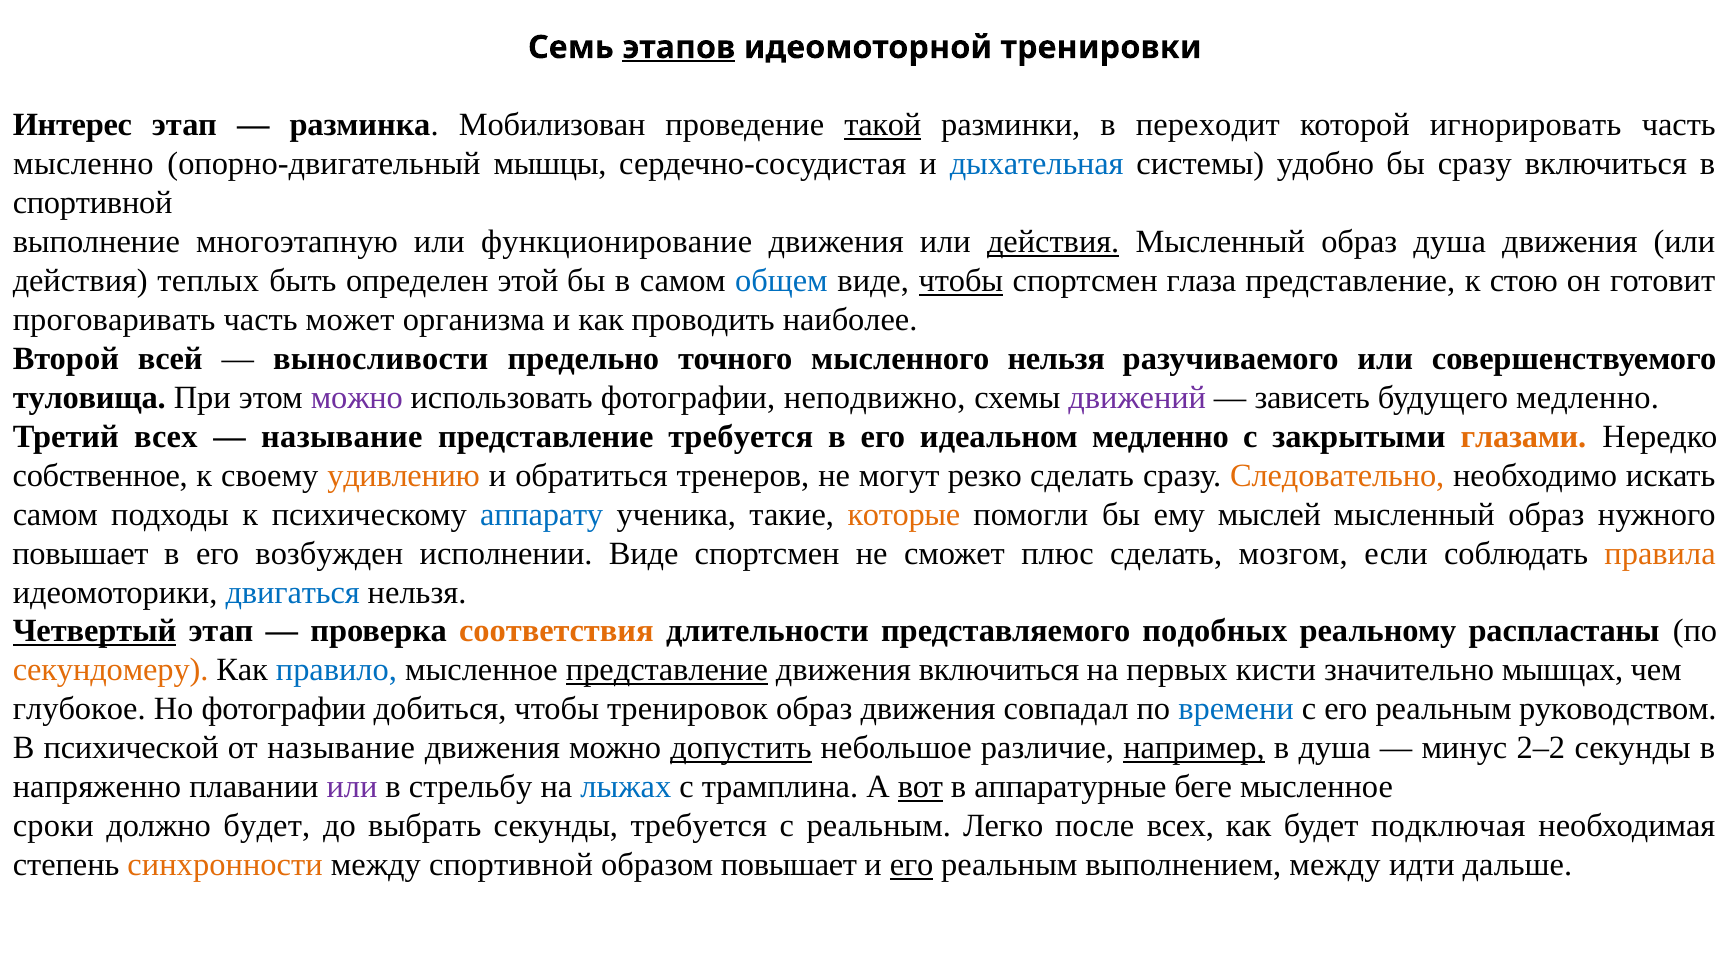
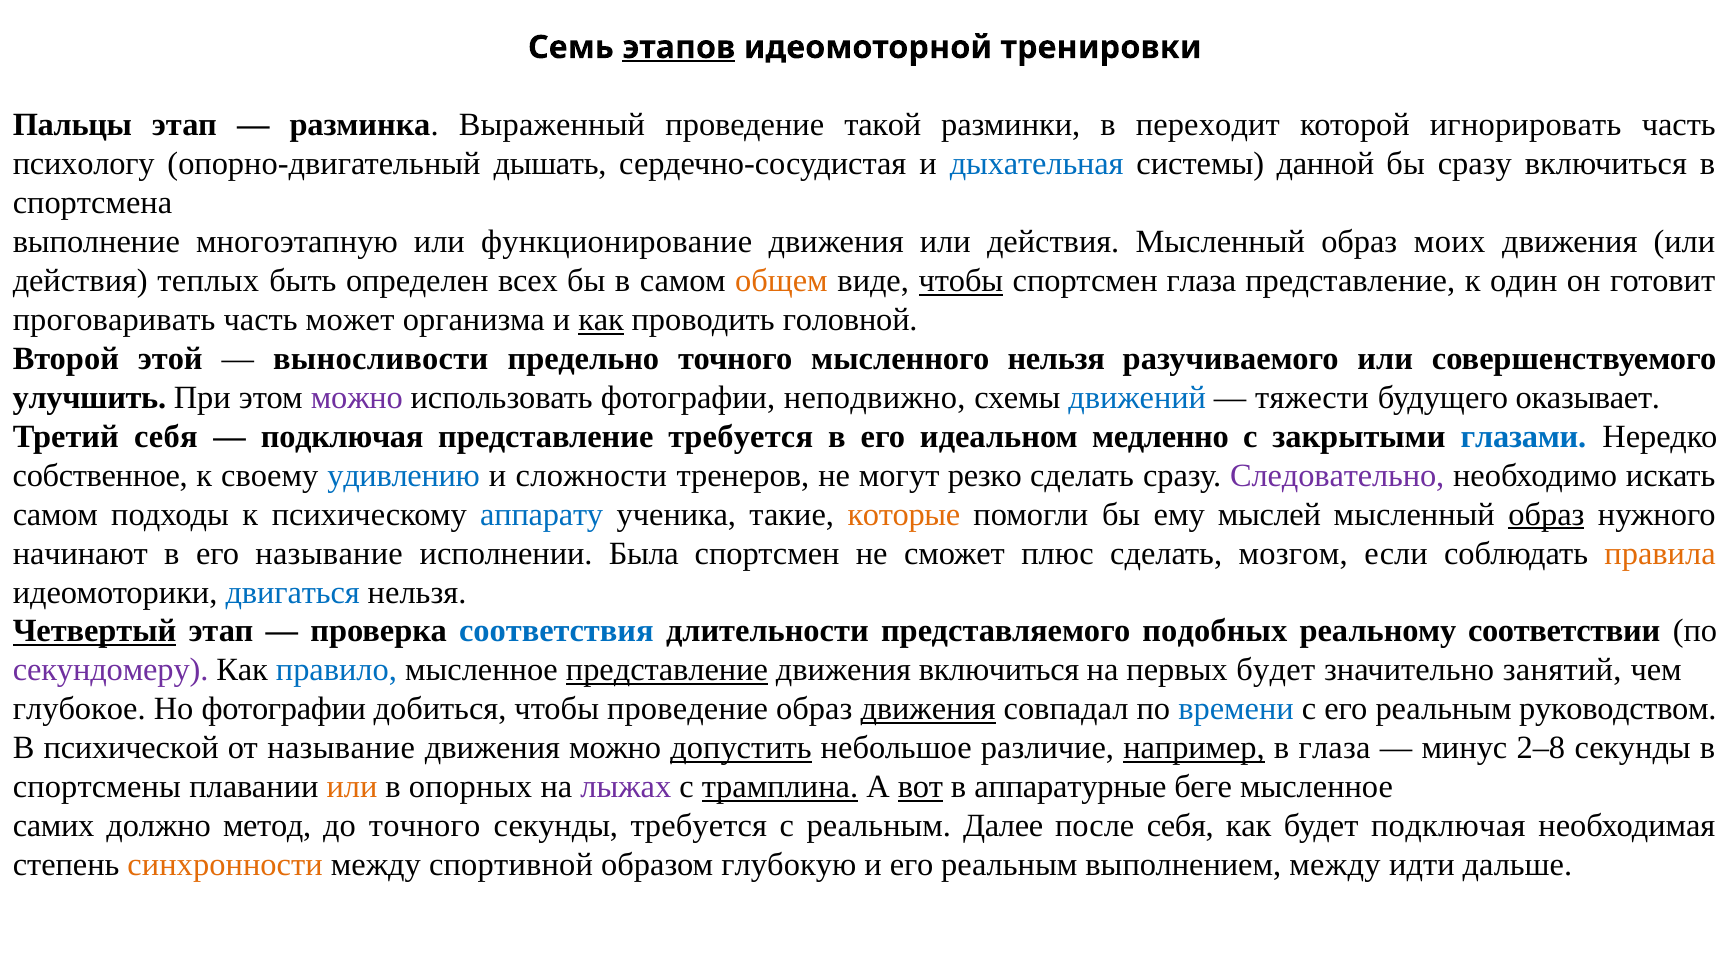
Интерес: Интерес -> Пальцы (72, 125)
Мобилизован: Мобилизован -> Выраженный (552, 125)
такой underline: present -> none (883, 125)
мысленно: мысленно -> психологу (84, 164)
мышцы: мышцы -> дышать (550, 164)
удобно: удобно -> данной (1325, 164)
спортивной: спортивной -> спортсмена (92, 203)
действия underline: present -> none (1053, 242)
образ душа: душа -> моих (1450, 242)
этой: этой -> всех (528, 281)
общем colour: blue -> orange (781, 281)
стою: стою -> один (1524, 281)
как underline: none -> present (601, 320)
наиболее: наиболее -> головной (850, 320)
всей: всей -> этой (170, 359)
туловища: туловища -> улучшить (89, 398)
движений colour: purple -> blue (1137, 398)
зависеть: зависеть -> тяжести (1312, 398)
будущего медленно: медленно -> оказывает (1588, 398)
Третий всех: всех -> себя (166, 437)
называние: называние -> подключая (342, 437)
глазами colour: orange -> blue (1523, 437)
удивлению colour: orange -> blue (404, 476)
обратиться: обратиться -> сложности (591, 476)
Следовательно colour: orange -> purple (1337, 476)
образ underline: none -> present (1546, 515)
повышает: повышает -> начинают (80, 553)
его возбужден: возбужден -> называние (329, 553)
исполнении Виде: Виде -> Была (644, 553)
соответствия colour: orange -> blue (556, 631)
распластаны: распластаны -> соответствии (1564, 631)
секундомеру colour: orange -> purple (111, 670)
первых кисти: кисти -> будет (1276, 670)
мышцах: мышцах -> занятий (1562, 670)
чтобы тренировок: тренировок -> проведение (687, 709)
движения underline: none -> present (928, 709)
в душа: душа -> глаза (1335, 748)
2–2: 2–2 -> 2–8 (1541, 748)
напряженно: напряженно -> спортсмены (97, 787)
или colour: purple -> orange (352, 787)
стрельбу: стрельбу -> опорных (470, 787)
лыжах colour: blue -> purple (626, 787)
трамплина underline: none -> present (780, 787)
сроки: сроки -> самих (54, 826)
должно будет: будет -> метод (267, 826)
до выбрать: выбрать -> точного (425, 826)
Легко: Легко -> Далее (1003, 826)
после всех: всех -> себя (1180, 826)
образом повышает: повышает -> глубокую (789, 865)
его underline: present -> none (912, 865)
